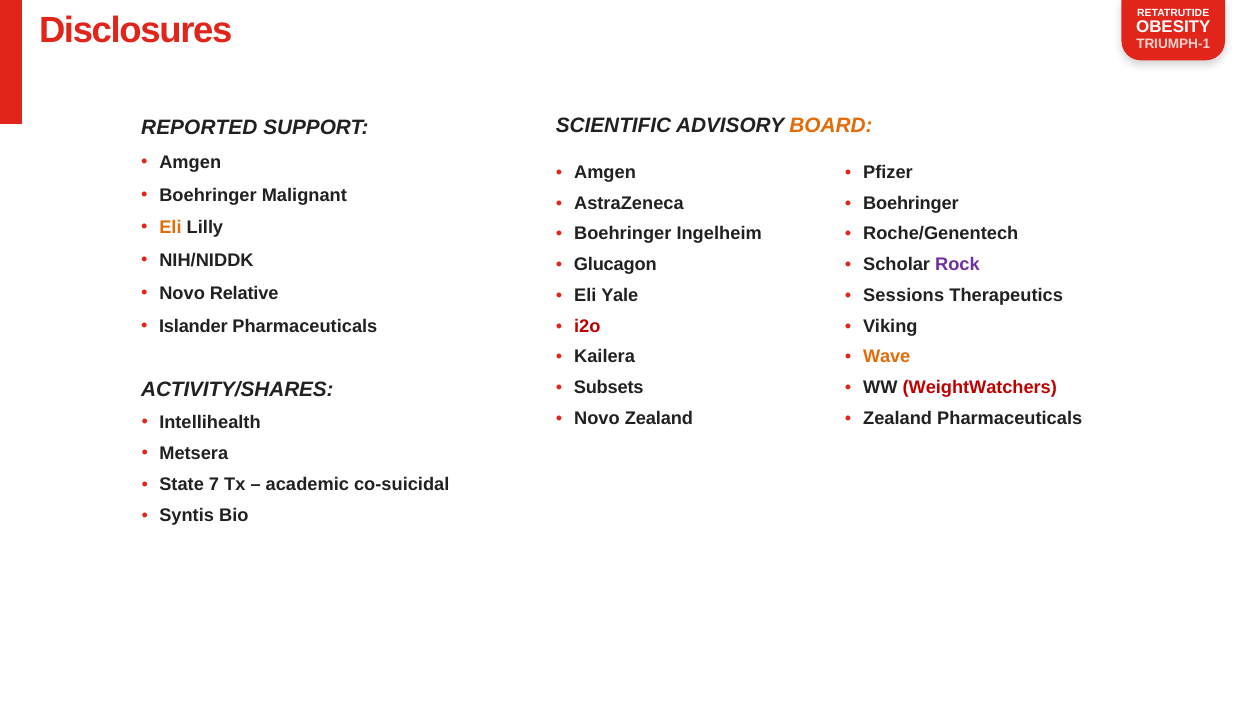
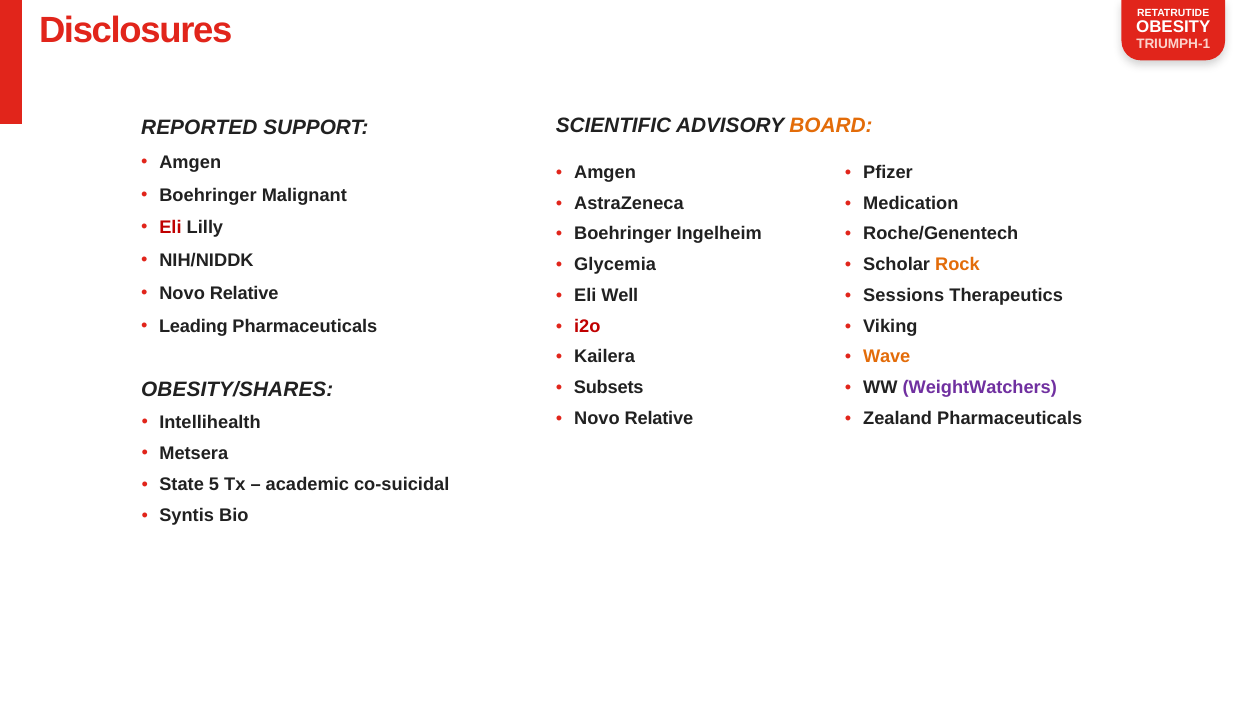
Boehringer: Boehringer -> Medication (911, 203)
Eli colour: orange -> red (170, 228)
Glucagon: Glucagon -> Glycemia (615, 265)
Rock colour: purple -> orange (957, 265)
Yale: Yale -> Well (620, 295)
Islander: Islander -> Leading (193, 326)
WeightWatchers colour: red -> purple (980, 388)
ACTIVITY/SHARES: ACTIVITY/SHARES -> OBESITY/SHARES (237, 390)
Zealand: Zealand -> Relative (659, 418)
7: 7 -> 5 (214, 485)
